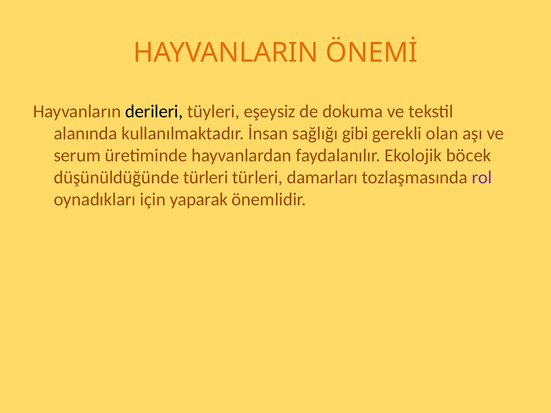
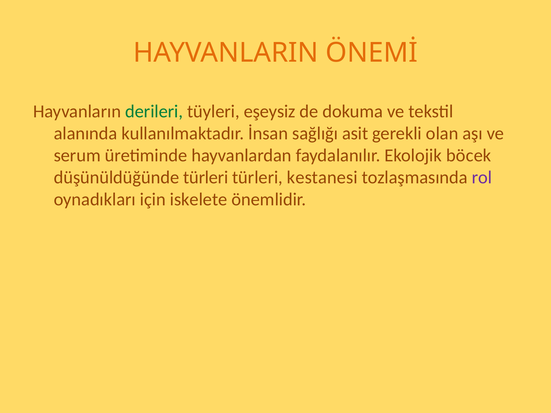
derileri colour: black -> green (154, 111)
gibi: gibi -> asit (355, 134)
damarları: damarları -> kestanesi (322, 178)
yaparak: yaparak -> iskelete (199, 200)
